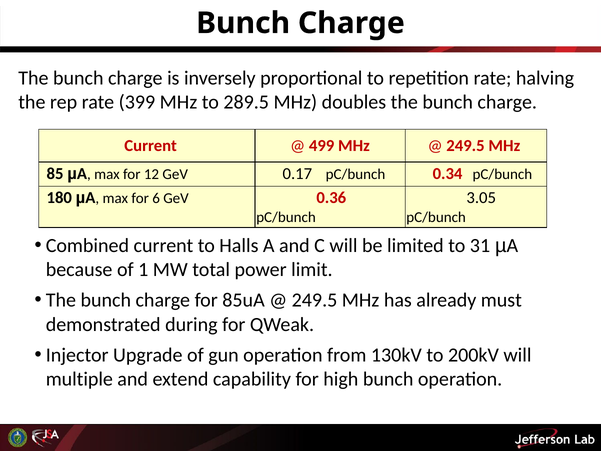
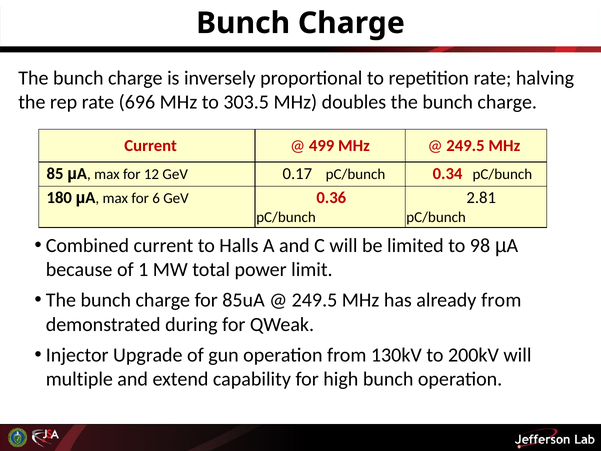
399: 399 -> 696 (137, 102)
289.5: 289.5 -> 303.5 (246, 102)
3.05: 3.05 -> 2.81 (481, 198)
31: 31 -> 98 (480, 245)
already must: must -> from (501, 300)
